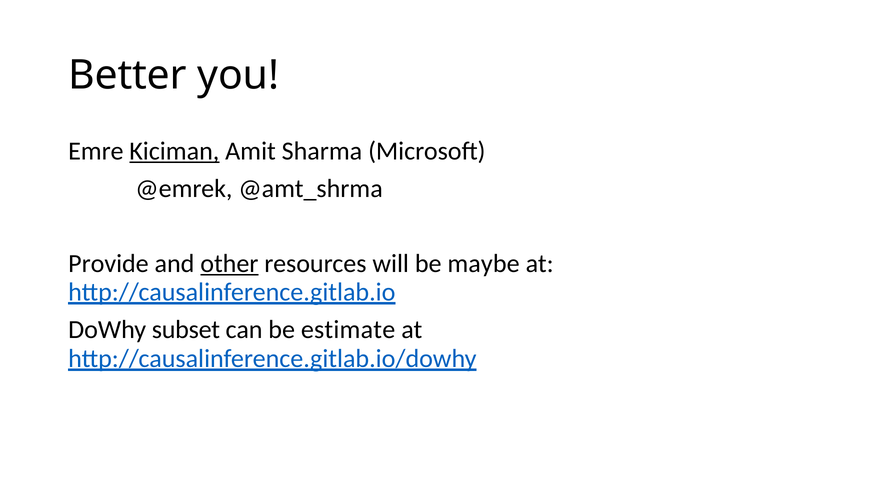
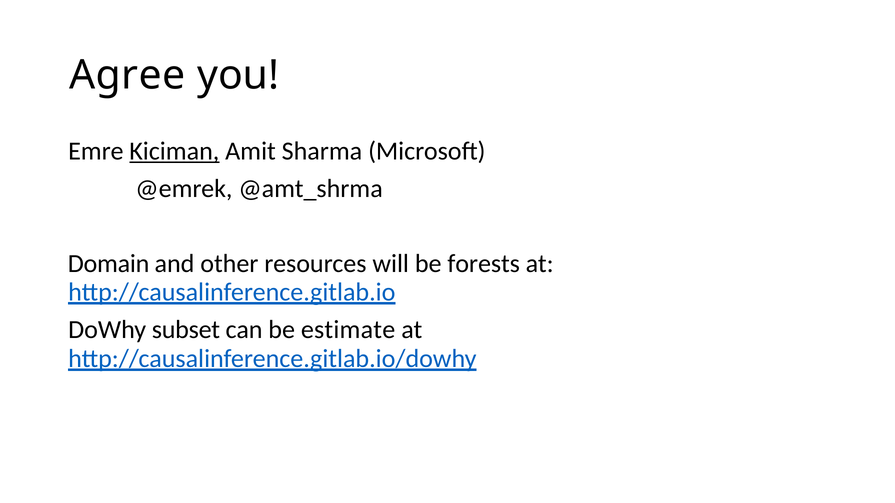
Better: Better -> Agree (127, 75)
Provide: Provide -> Domain (109, 264)
other underline: present -> none (229, 264)
maybe: maybe -> forests (484, 264)
